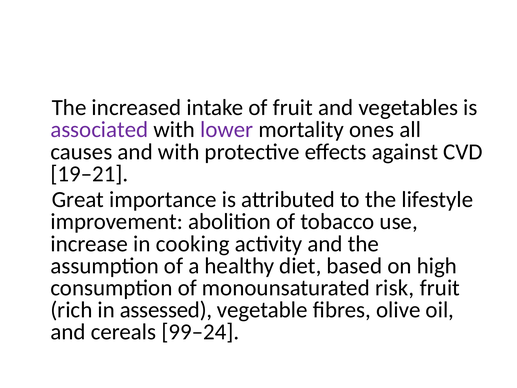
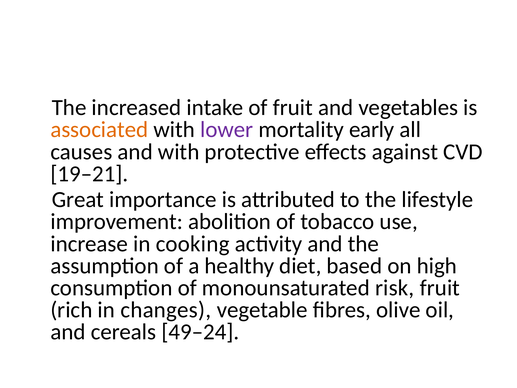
associated colour: purple -> orange (99, 130)
ones: ones -> early (372, 130)
assessed: assessed -> changes (166, 310)
99–24: 99–24 -> 49–24 (200, 332)
